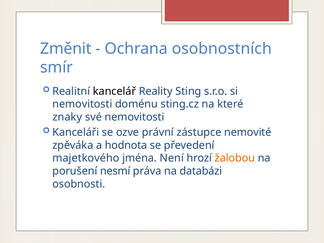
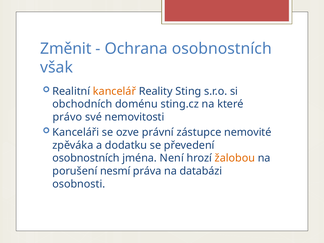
smír: smír -> však (57, 67)
kancelář colour: black -> orange (114, 91)
nemovitosti: nemovitosti -> obchodních (82, 104)
znaky: znaky -> právo (67, 117)
hodnota: hodnota -> dodatku (126, 145)
majetkového: majetkového -> osobnostních (86, 158)
